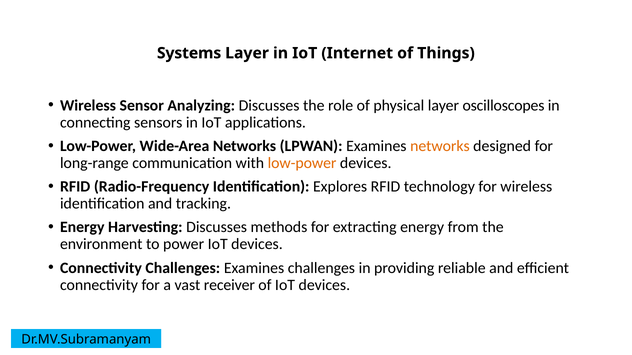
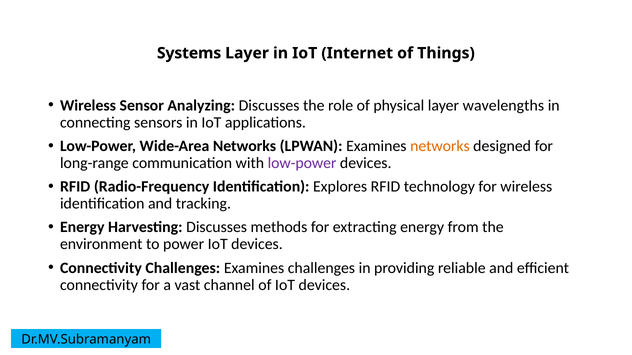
oscilloscopes: oscilloscopes -> wavelengths (503, 105)
low-power colour: orange -> purple (302, 163)
receiver: receiver -> channel (229, 285)
